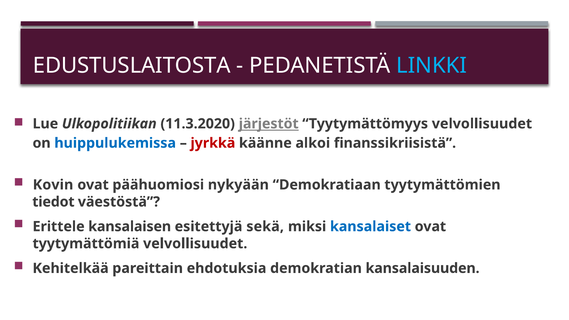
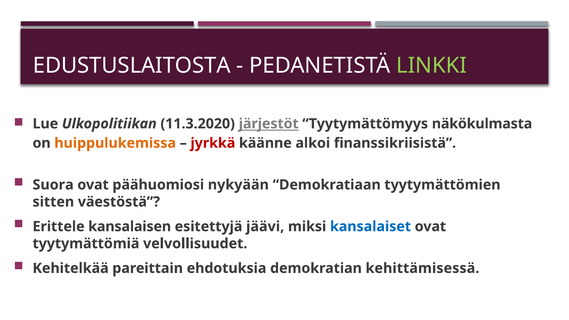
LINKKI colour: light blue -> light green (432, 65)
Tyytymättömyys velvollisuudet: velvollisuudet -> näkökulmasta (482, 124)
huippulukemissa colour: blue -> orange (115, 143)
Kovin: Kovin -> Suora (53, 185)
tiedot: tiedot -> sitten (53, 202)
sekä: sekä -> jäävi (265, 227)
kansalaisuuden: kansalaisuuden -> kehittämisessä (422, 268)
